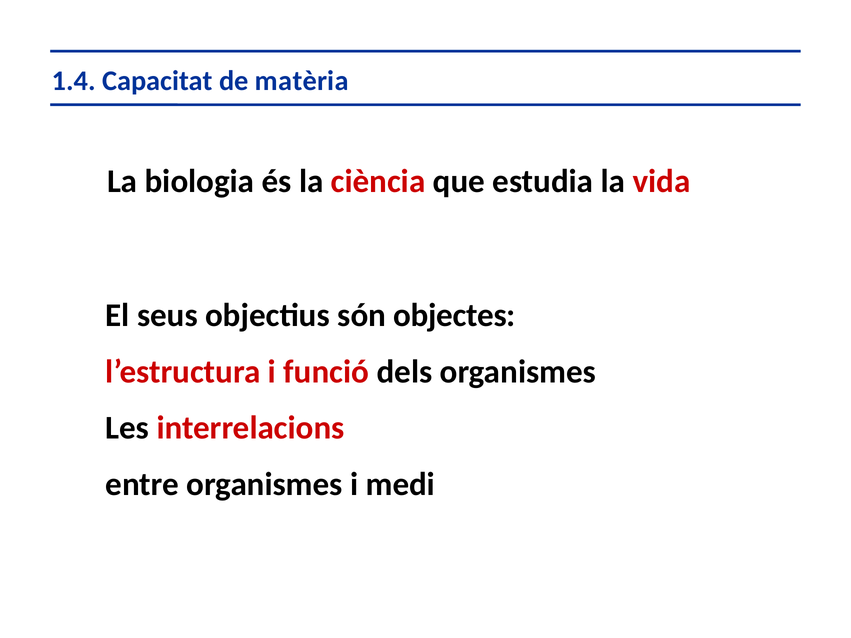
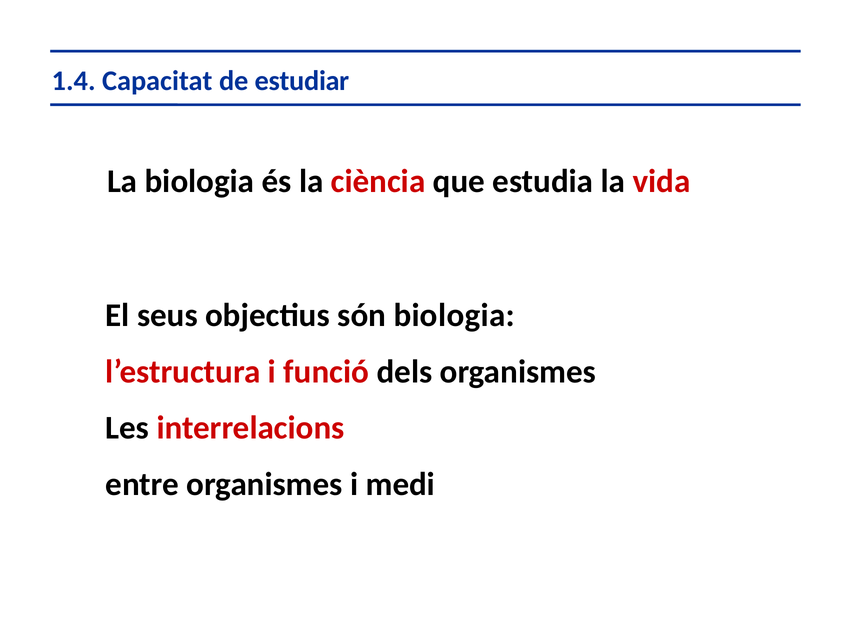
matèria: matèria -> estudiar (302, 81)
són objectes: objectes -> biologia (454, 316)
